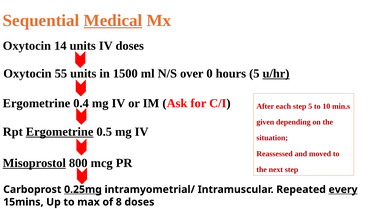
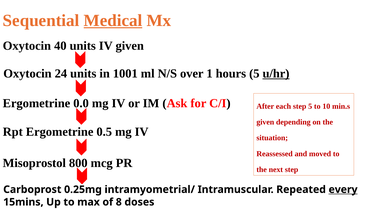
14: 14 -> 40 (60, 46)
IV doses: doses -> given (130, 46)
55: 55 -> 24 (61, 74)
1500: 1500 -> 1001 (125, 74)
0: 0 -> 1 (210, 74)
0.4: 0.4 -> 0.0 (81, 103)
Ergometrine underline: present -> none (60, 132)
Misoprostol underline: present -> none (34, 163)
0.25mg underline: present -> none (83, 190)
